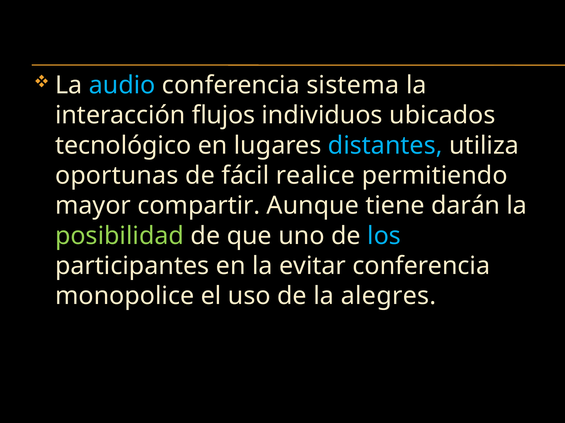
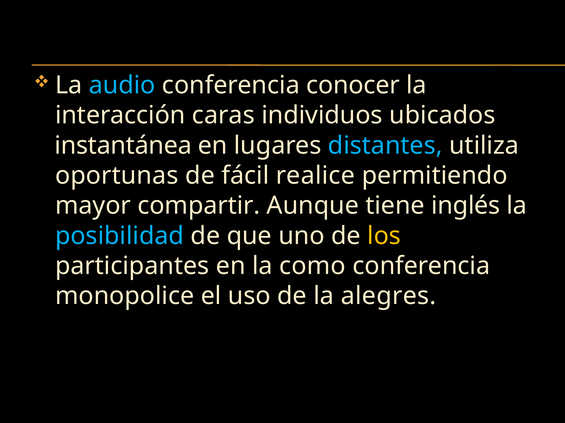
sistema: sistema -> conocer (353, 85)
flujos: flujos -> caras (223, 116)
tecnológico: tecnológico -> instantánea (123, 146)
darán: darán -> inglés (466, 206)
posibilidad colour: light green -> light blue (120, 236)
los colour: light blue -> yellow (384, 236)
evitar: evitar -> como (312, 266)
